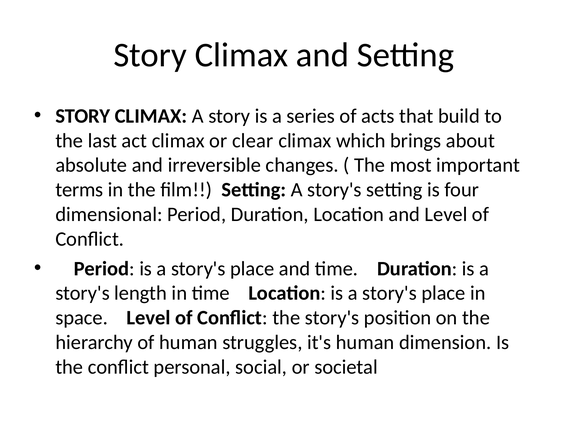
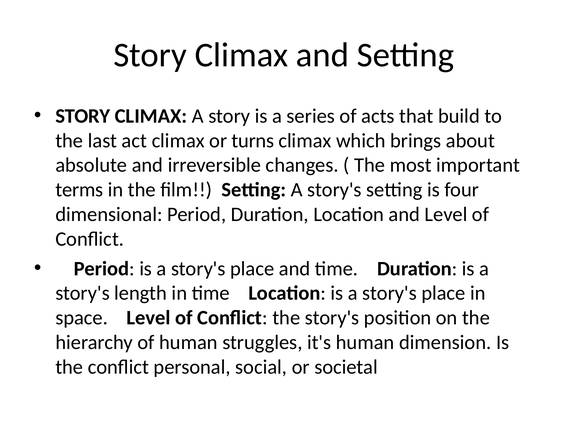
clear: clear -> turns (253, 141)
